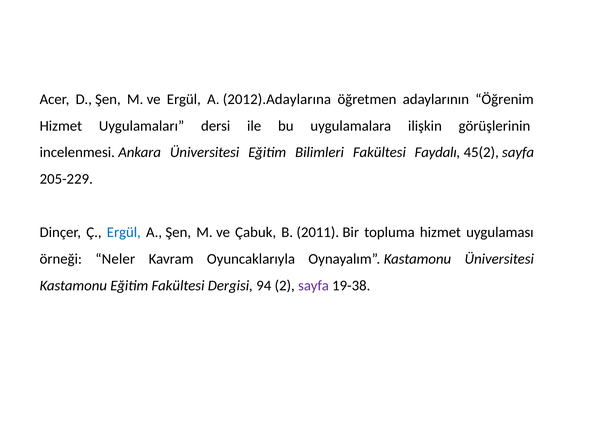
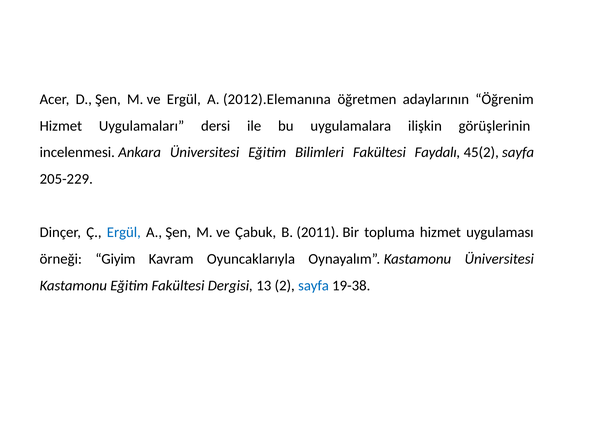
2012).Adaylarına: 2012).Adaylarına -> 2012).Elemanına (277, 99)
Neler: Neler -> Giyim (115, 259)
94: 94 -> 13 (264, 286)
sayfa colour: purple -> blue (314, 286)
